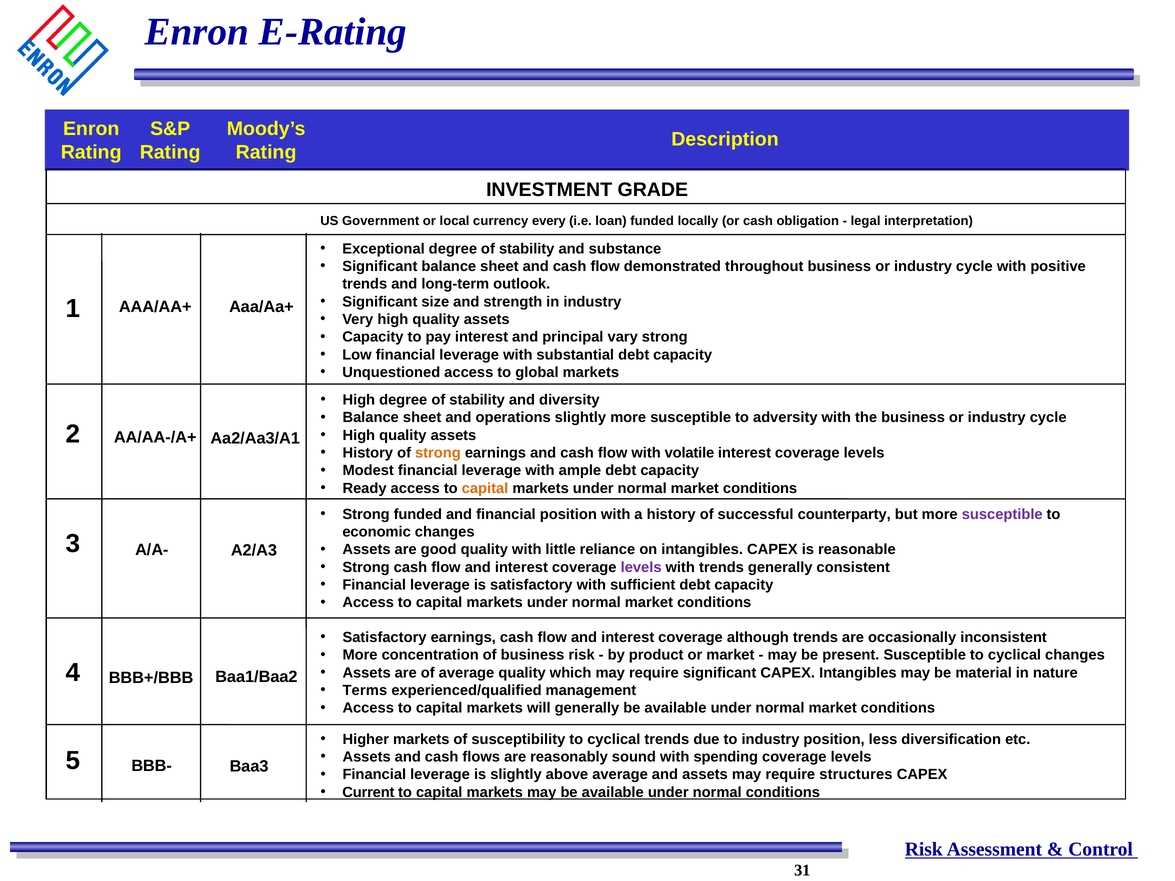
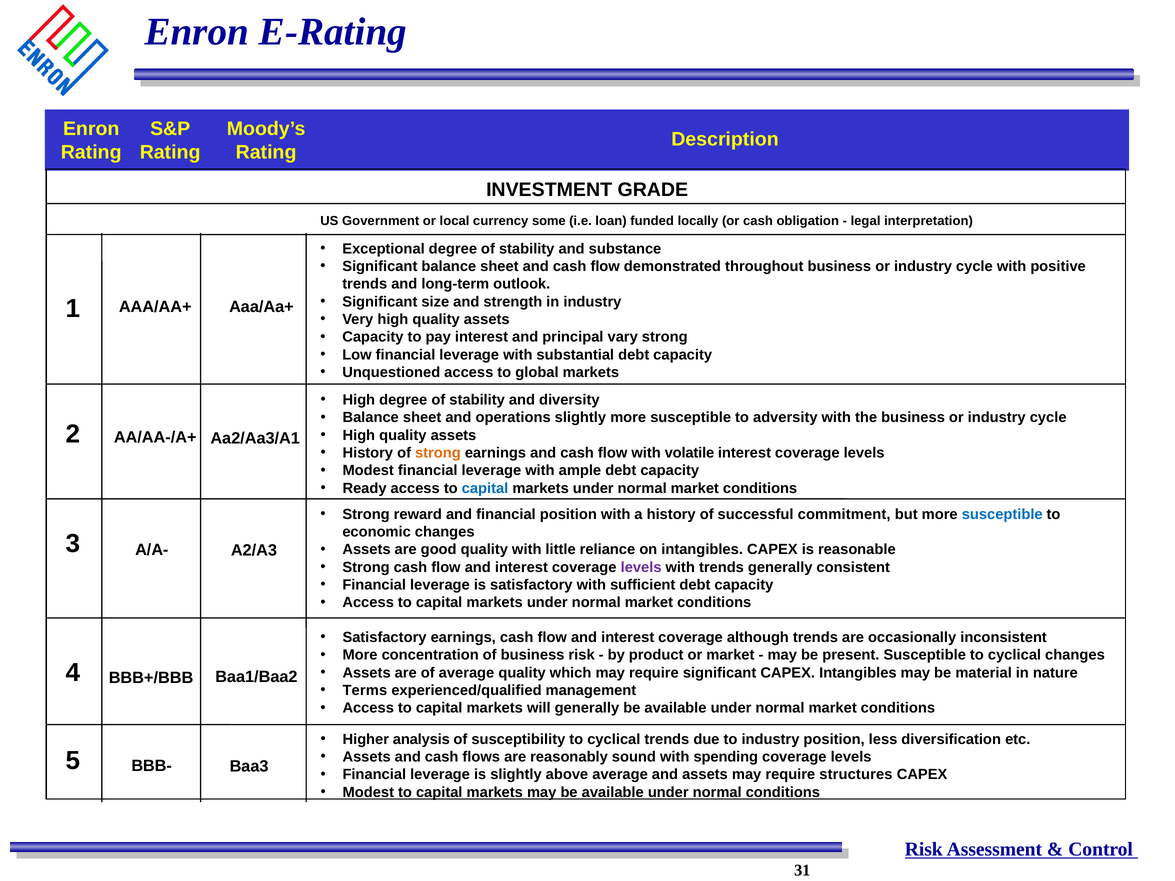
every: every -> some (549, 221)
capital colour: orange -> blue (485, 488)
Strong funded: funded -> reward (418, 514)
counterparty: counterparty -> commitment (844, 514)
susceptible colour: purple -> blue (1002, 514)
Higher markets: markets -> analysis (421, 739)
Current: Current -> Modest (368, 792)
